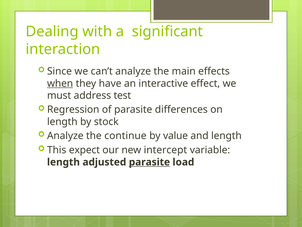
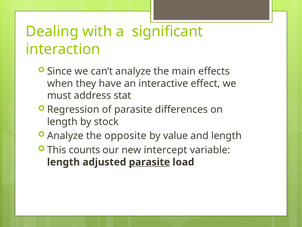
when underline: present -> none (60, 83)
test: test -> stat (122, 95)
continue: continue -> opposite (125, 136)
expect: expect -> counts (84, 150)
